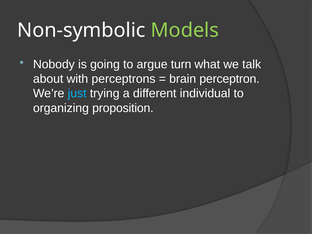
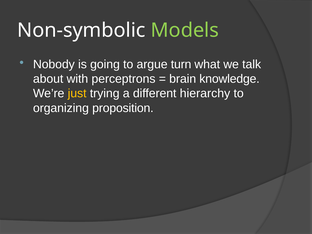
perceptron: perceptron -> knowledge (230, 79)
just colour: light blue -> yellow (77, 93)
individual: individual -> hierarchy (205, 93)
